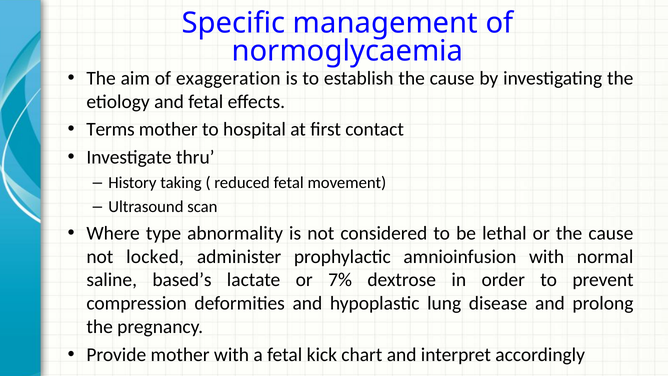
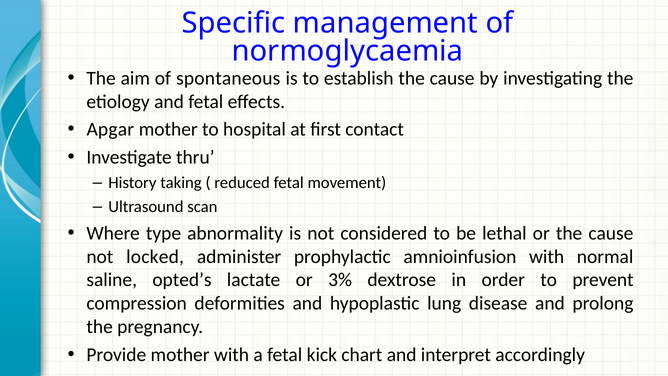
exaggeration: exaggeration -> spontaneous (228, 78)
Terms: Terms -> Apgar (110, 129)
based’s: based’s -> opted’s (182, 280)
7%: 7% -> 3% (340, 280)
